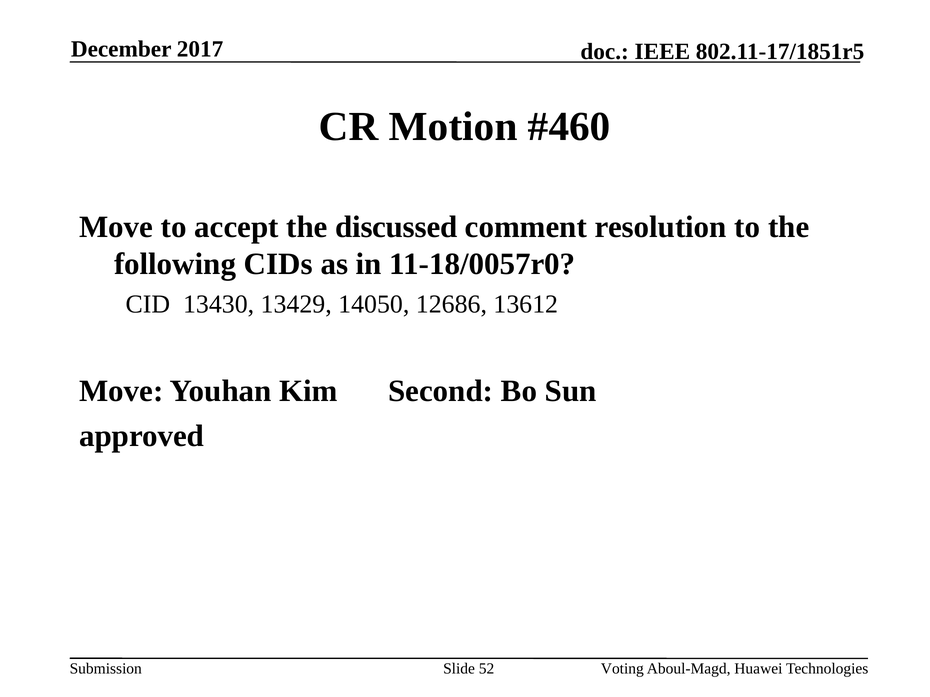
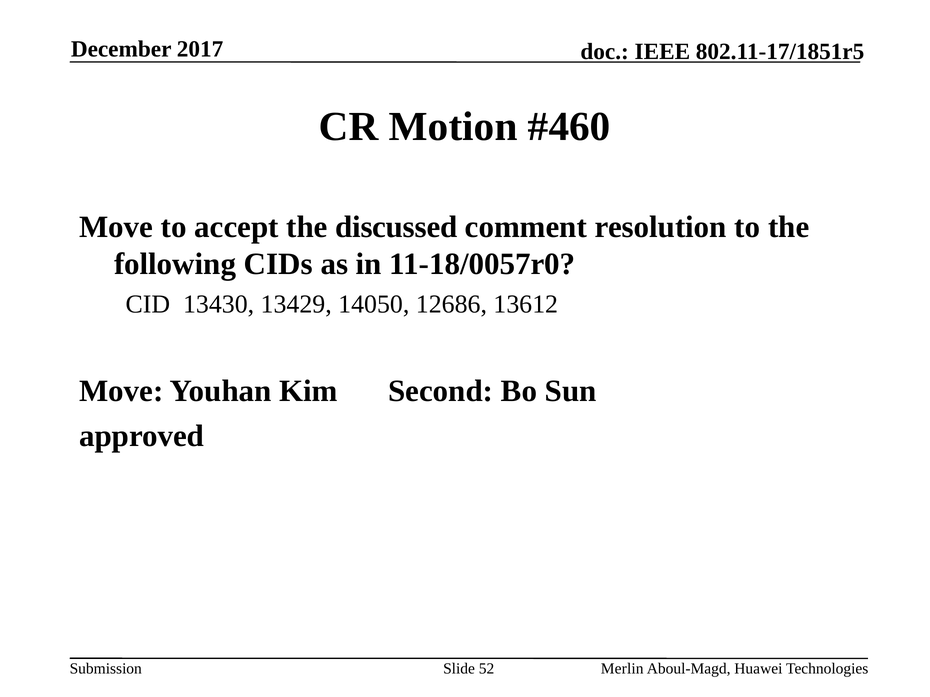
Voting: Voting -> Merlin (622, 669)
